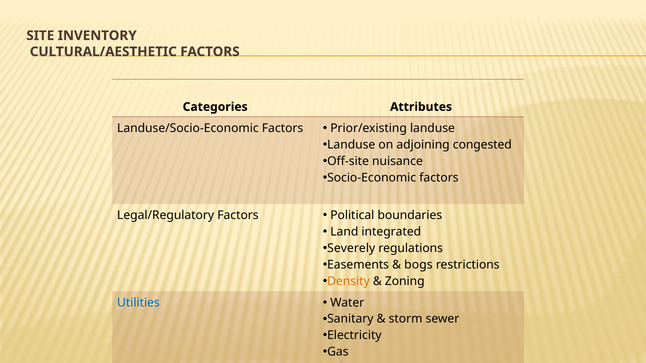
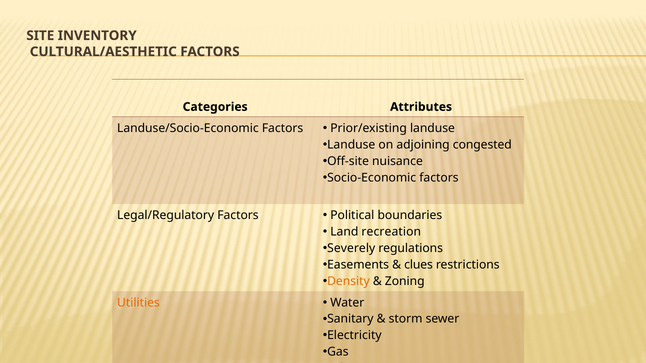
integrated: integrated -> recreation (391, 232)
bogs: bogs -> clues (419, 265)
Utilities colour: blue -> orange (138, 303)
